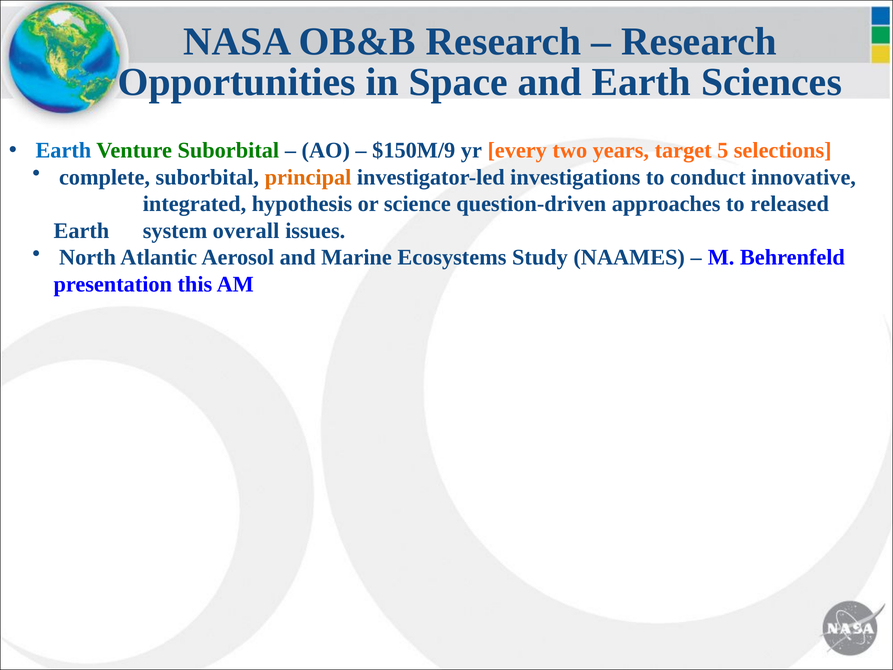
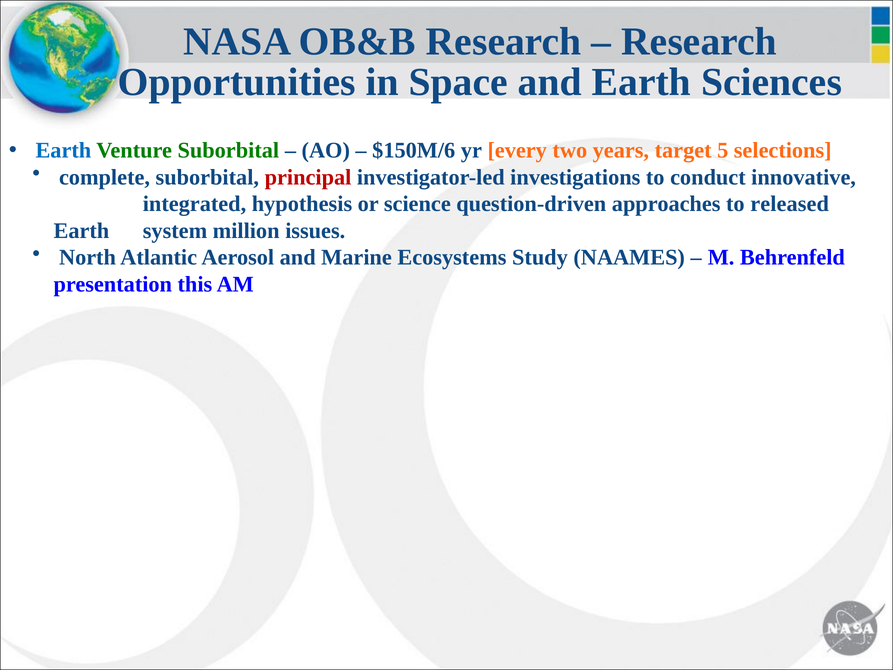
$150M/9: $150M/9 -> $150M/6 (414, 150)
principal colour: orange -> red (308, 177)
overall: overall -> million (246, 231)
